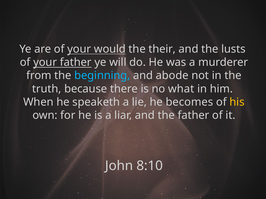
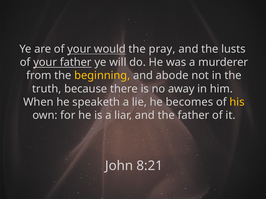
their: their -> pray (162, 49)
beginning colour: light blue -> yellow (102, 76)
what: what -> away (181, 89)
8:10: 8:10 -> 8:21 (150, 166)
